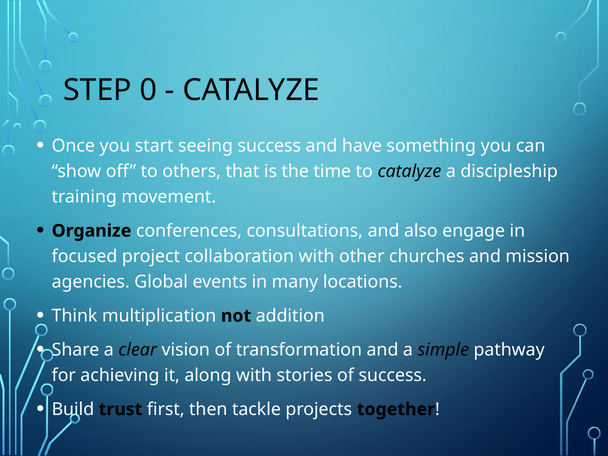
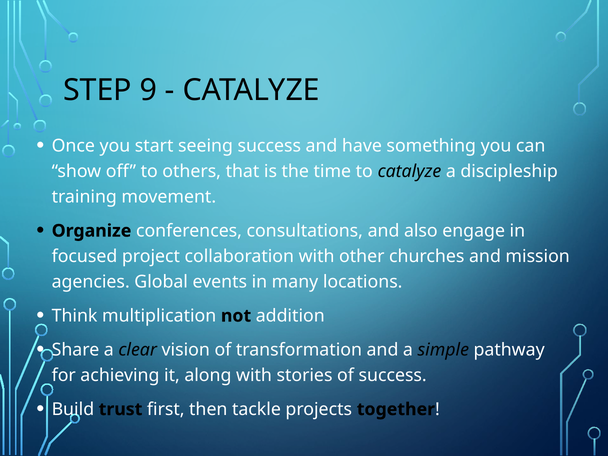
0: 0 -> 9 (148, 90)
